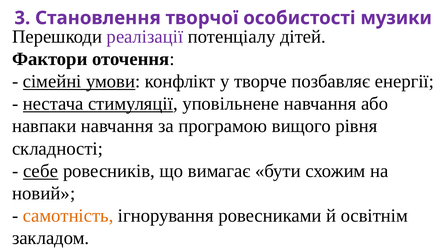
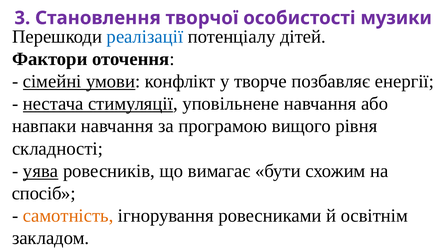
реалізації colour: purple -> blue (145, 37)
себе: себе -> уява (41, 171)
новий: новий -> спосіб (44, 193)
